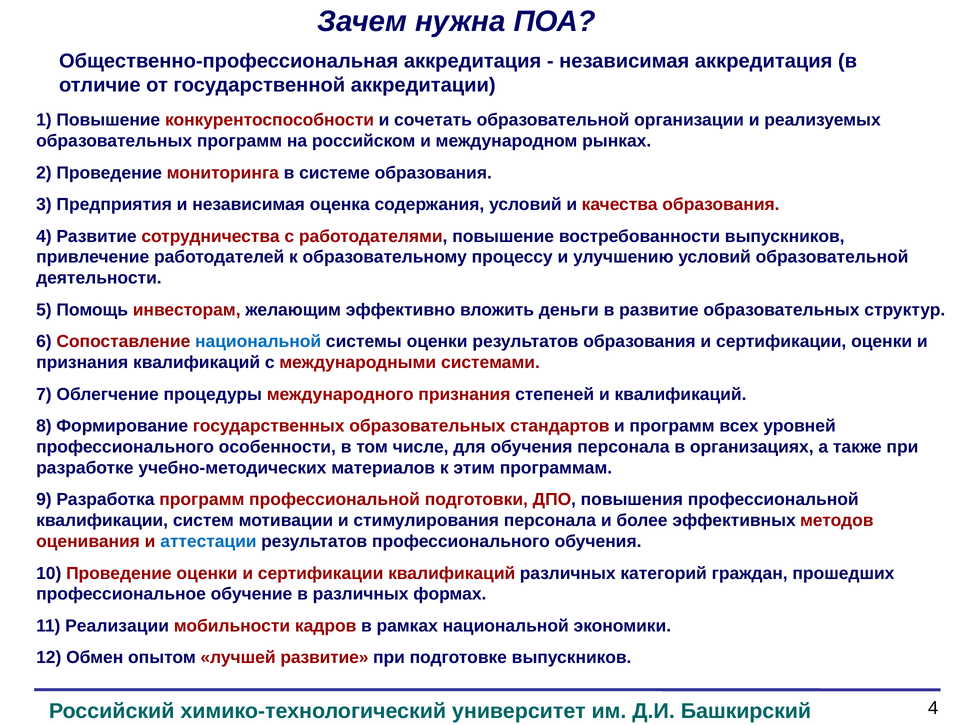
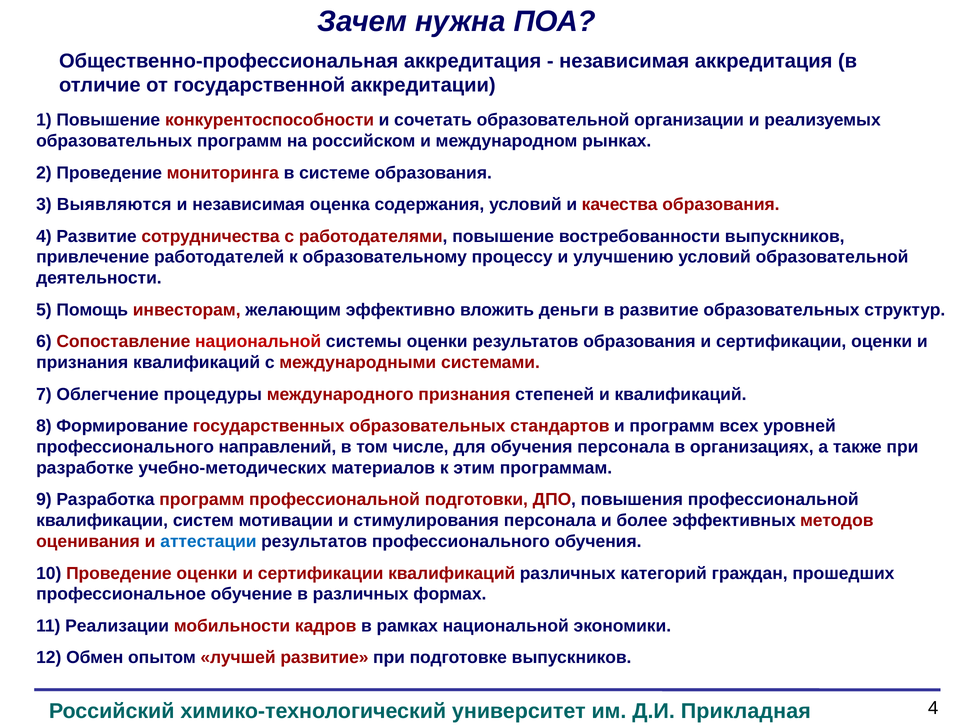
Предприятия: Предприятия -> Выявляются (114, 205)
национальной colour: blue -> red (258, 342)
особенности: особенности -> направлений (277, 447)
Башкирский: Башкирский -> Прикладная (746, 712)
